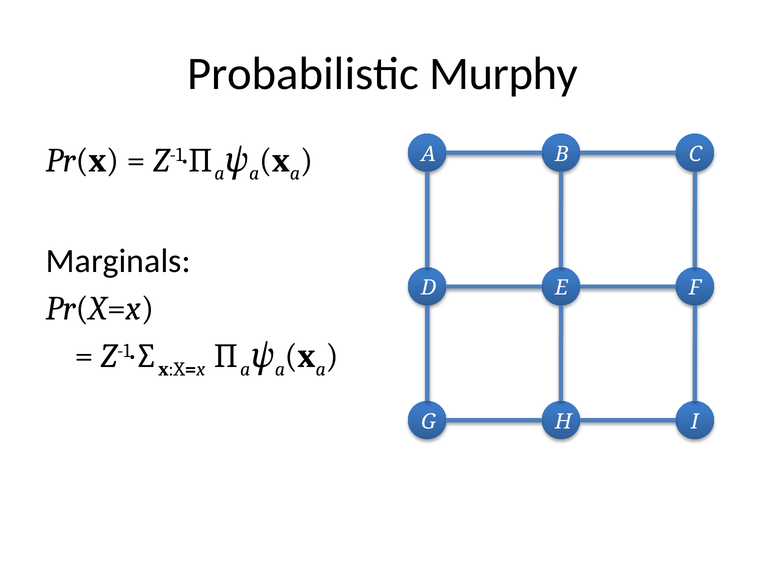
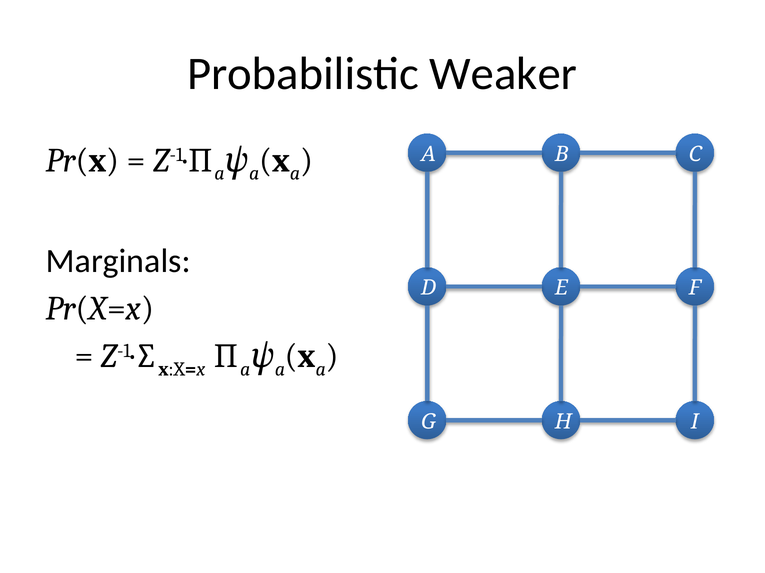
Murphy: Murphy -> Weaker (503, 74)
